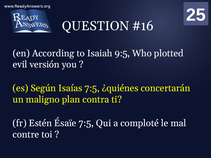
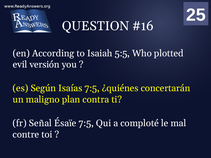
9:5: 9:5 -> 5:5 (122, 53)
Estén: Estén -> Señal (40, 123)
